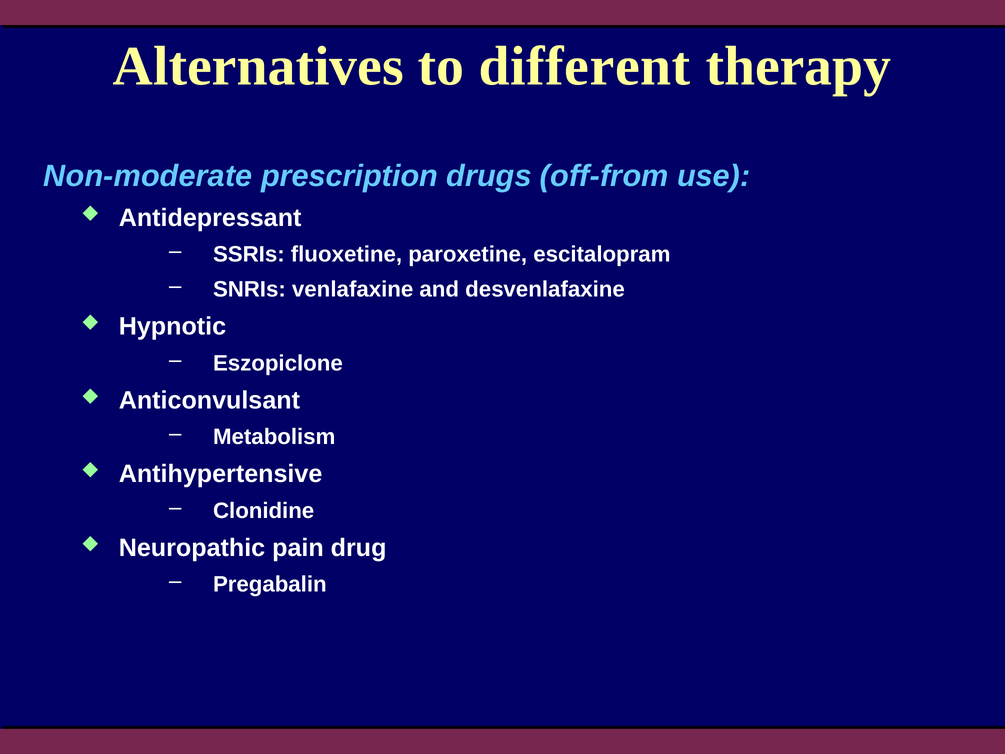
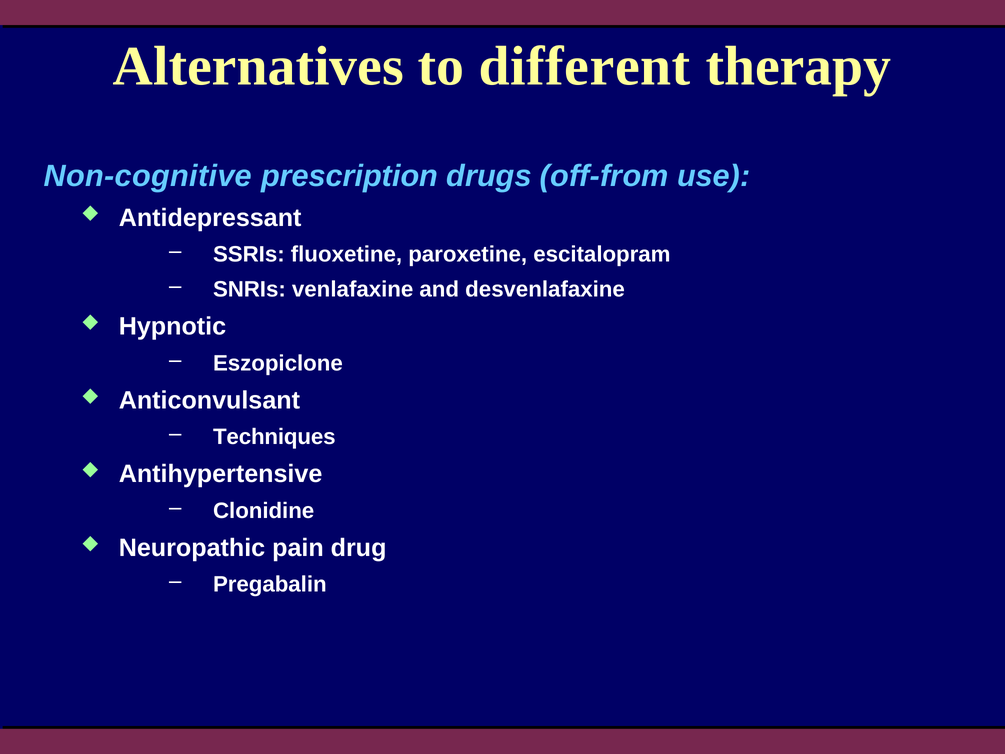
Non-moderate: Non-moderate -> Non-cognitive (148, 176)
Metabolism: Metabolism -> Techniques (274, 437)
